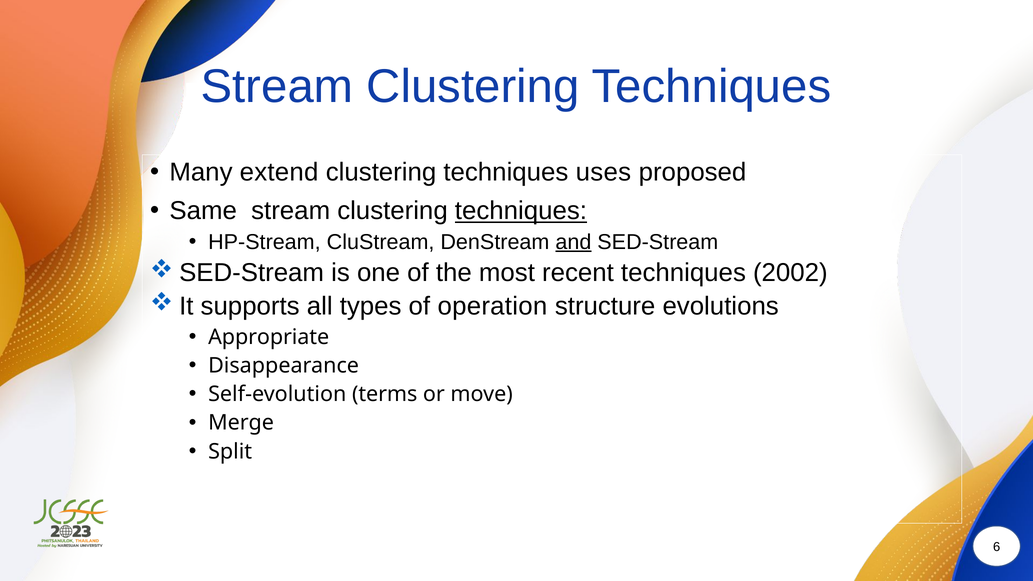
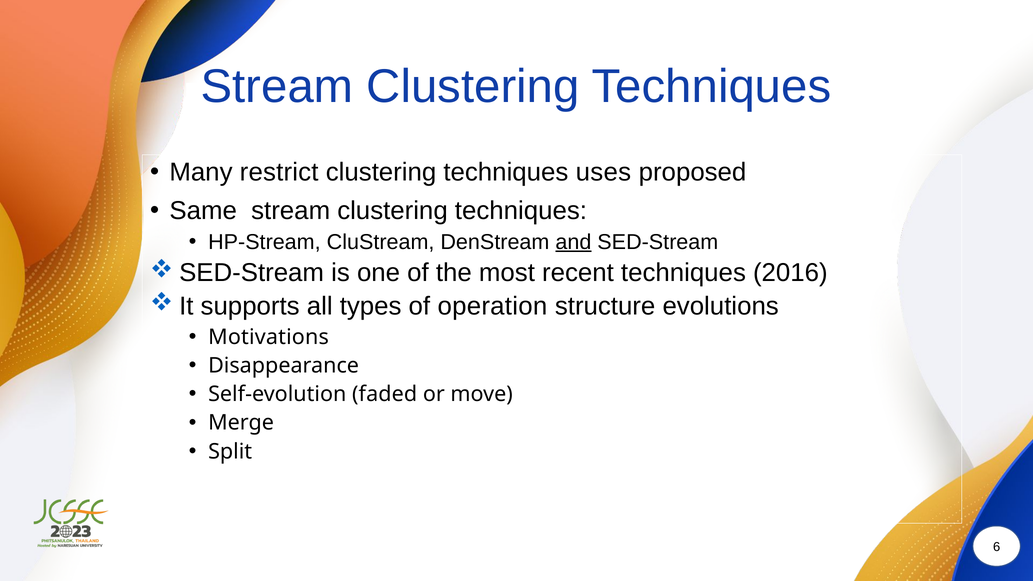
extend: extend -> restrict (279, 172)
techniques underline: present -> none (521, 211)
2002: 2002 -> 2016 (790, 273)
Appropriate: Appropriate -> Motivations (269, 337)
terms: terms -> faded (385, 394)
